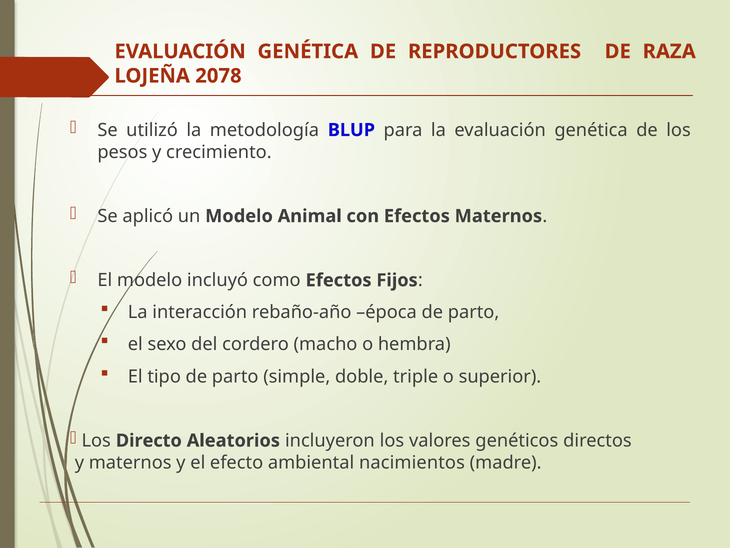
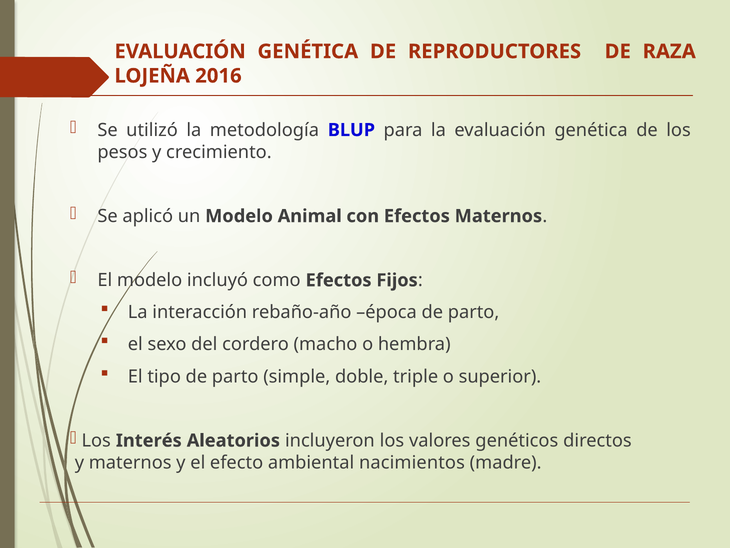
2078: 2078 -> 2016 (218, 76)
Directo: Directo -> Interés (149, 440)
